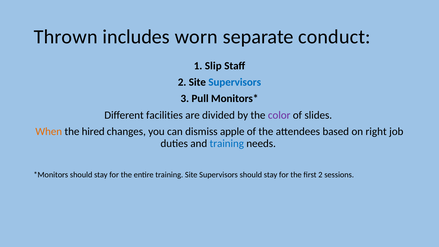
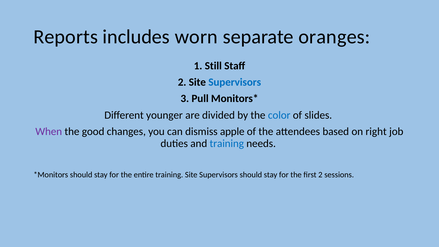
Thrown: Thrown -> Reports (66, 37)
conduct: conduct -> oranges (334, 37)
Slip: Slip -> Still (213, 66)
facilities: facilities -> younger (164, 115)
color colour: purple -> blue (279, 115)
When colour: orange -> purple (49, 131)
hired: hired -> good (93, 131)
